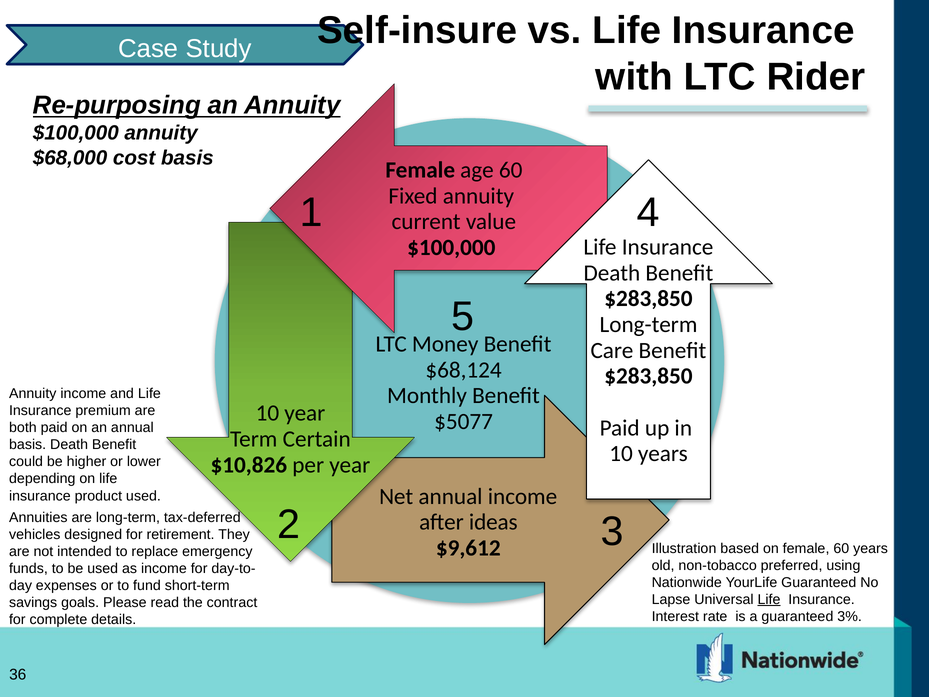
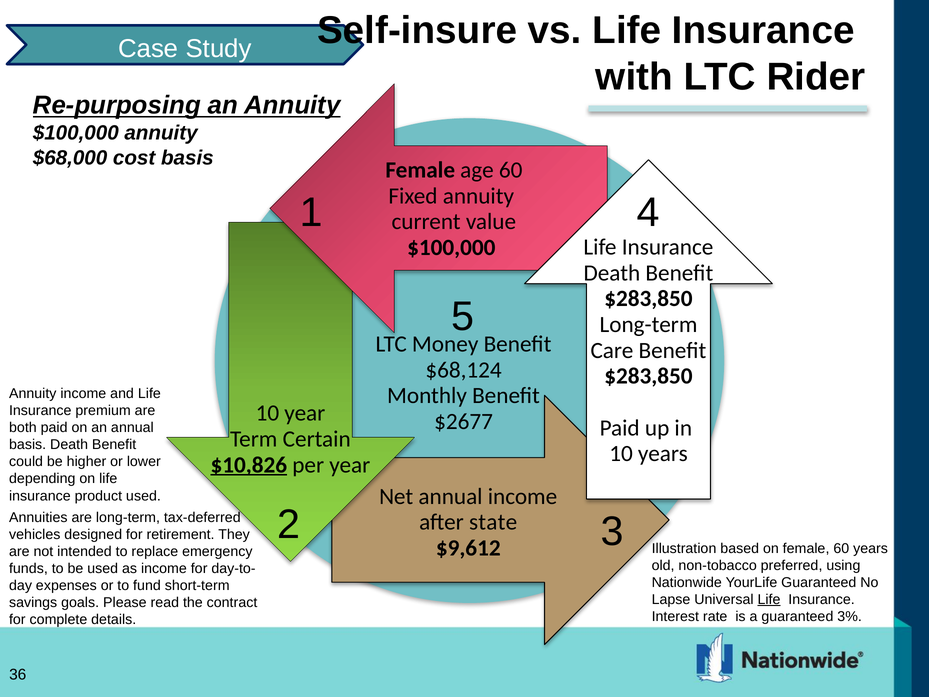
$5077: $5077 -> $2677 (464, 421)
$10,826 underline: none -> present (249, 465)
ideas: ideas -> state (493, 522)
